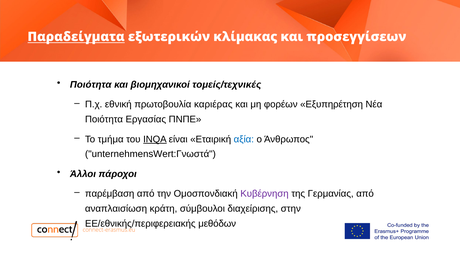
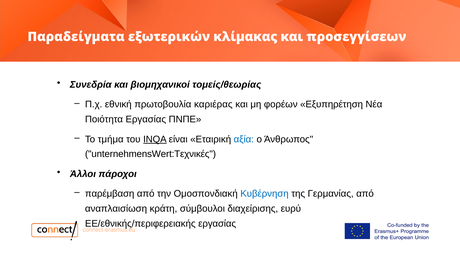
Παραδείγματα underline: present -> none (76, 37)
Ποιότητα: Ποιότητα -> Συνεδρία (91, 85)
τομείς/τεχνικές: τομείς/τεχνικές -> τομείς/θεωρίας (227, 85)
unternehmensWert:Γνωστά: unternehmensWert:Γνωστά -> unternehmensWert:Τεχνικές (150, 154)
Κυβέρνηση colour: purple -> blue (265, 194)
στην: στην -> ευρύ (291, 208)
ΕΕ/εθνικής/περιφερειακής μεθόδων: μεθόδων -> εργασίας (217, 223)
